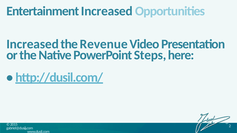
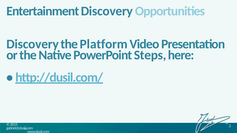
Entertainment Increased: Increased -> Discovery (107, 11)
Increased: Increased -> Discovery (33, 44)
Revenue: Revenue -> Platform (104, 44)
